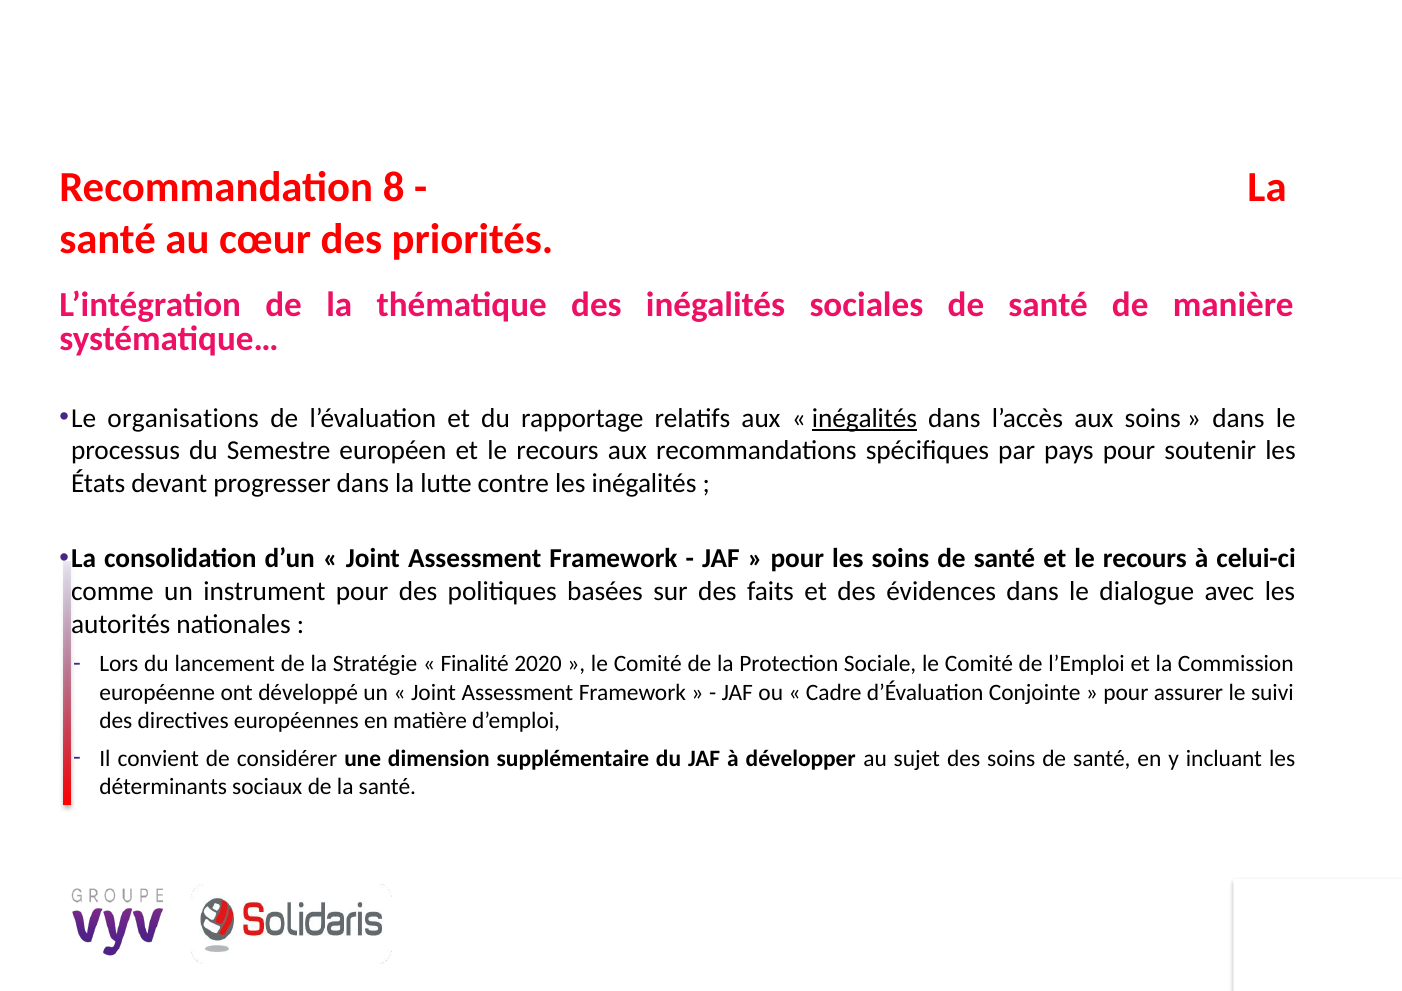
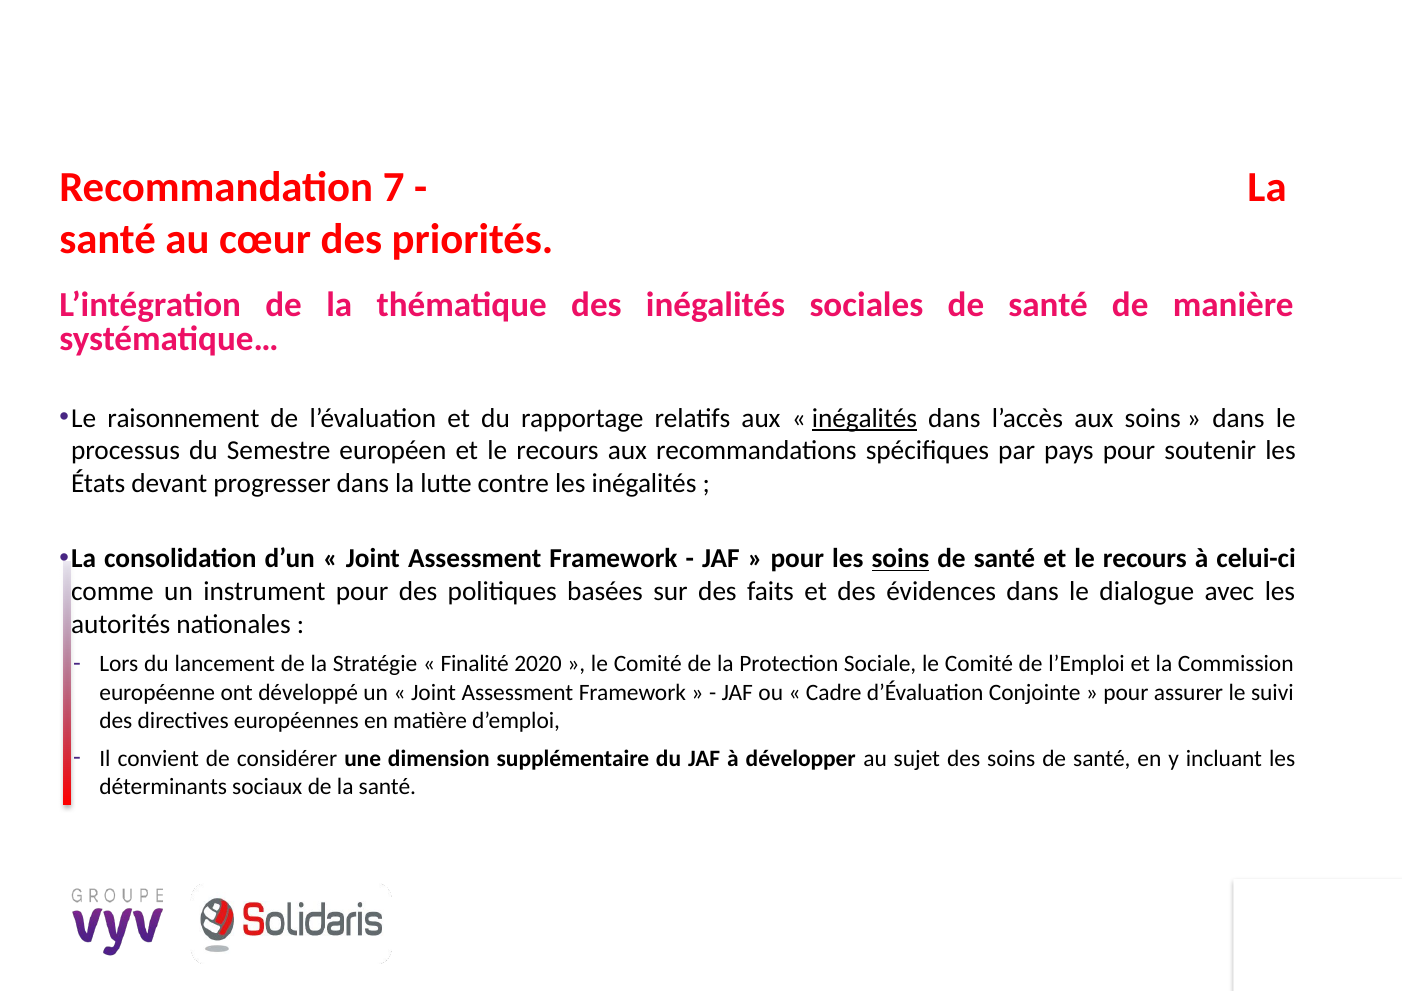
8: 8 -> 7 (394, 188)
organisations: organisations -> raisonnement (183, 418)
soins underline: none -> present (900, 559)
